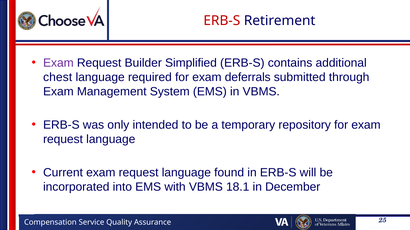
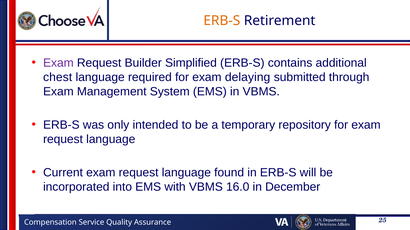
ERB-S colour: red -> orange (222, 21)
deferrals: deferrals -> delaying (248, 77)
18.1: 18.1 -> 16.0 (238, 187)
